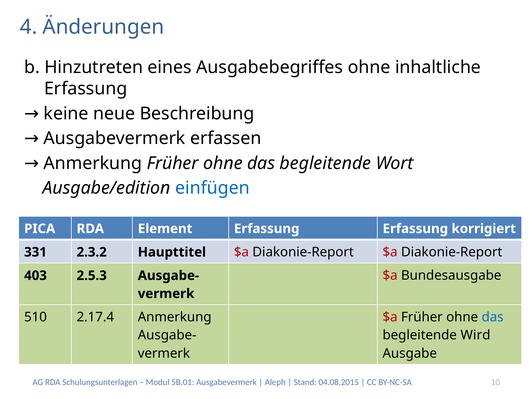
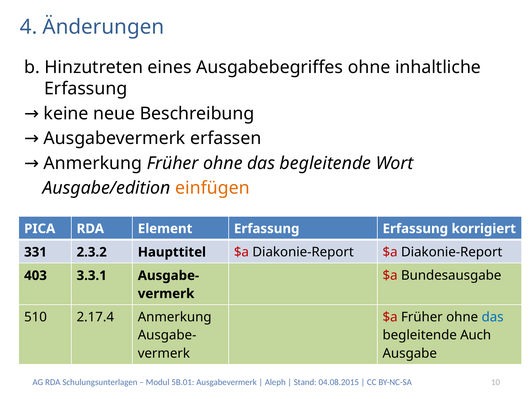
einfügen colour: blue -> orange (212, 188)
2.5.3: 2.5.3 -> 3.3.1 (92, 276)
Wird: Wird -> Auch (476, 335)
